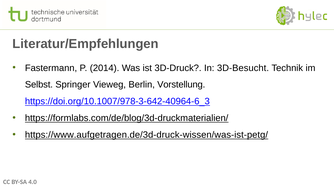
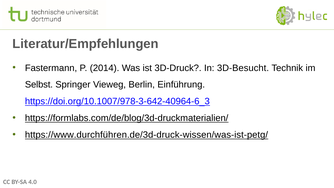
Vorstellung: Vorstellung -> Einführung (181, 85)
https://www.aufgetragen.de/3d-druck-wissen/was-ist-petg/: https://www.aufgetragen.de/3d-druck-wissen/was-ist-petg/ -> https://www.durchführen.de/3d-druck-wissen/was-ist-petg/ (146, 135)
